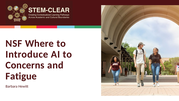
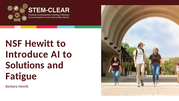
NSF Where: Where -> Hewitt (39, 43)
Concerns: Concerns -> Solutions (25, 65)
